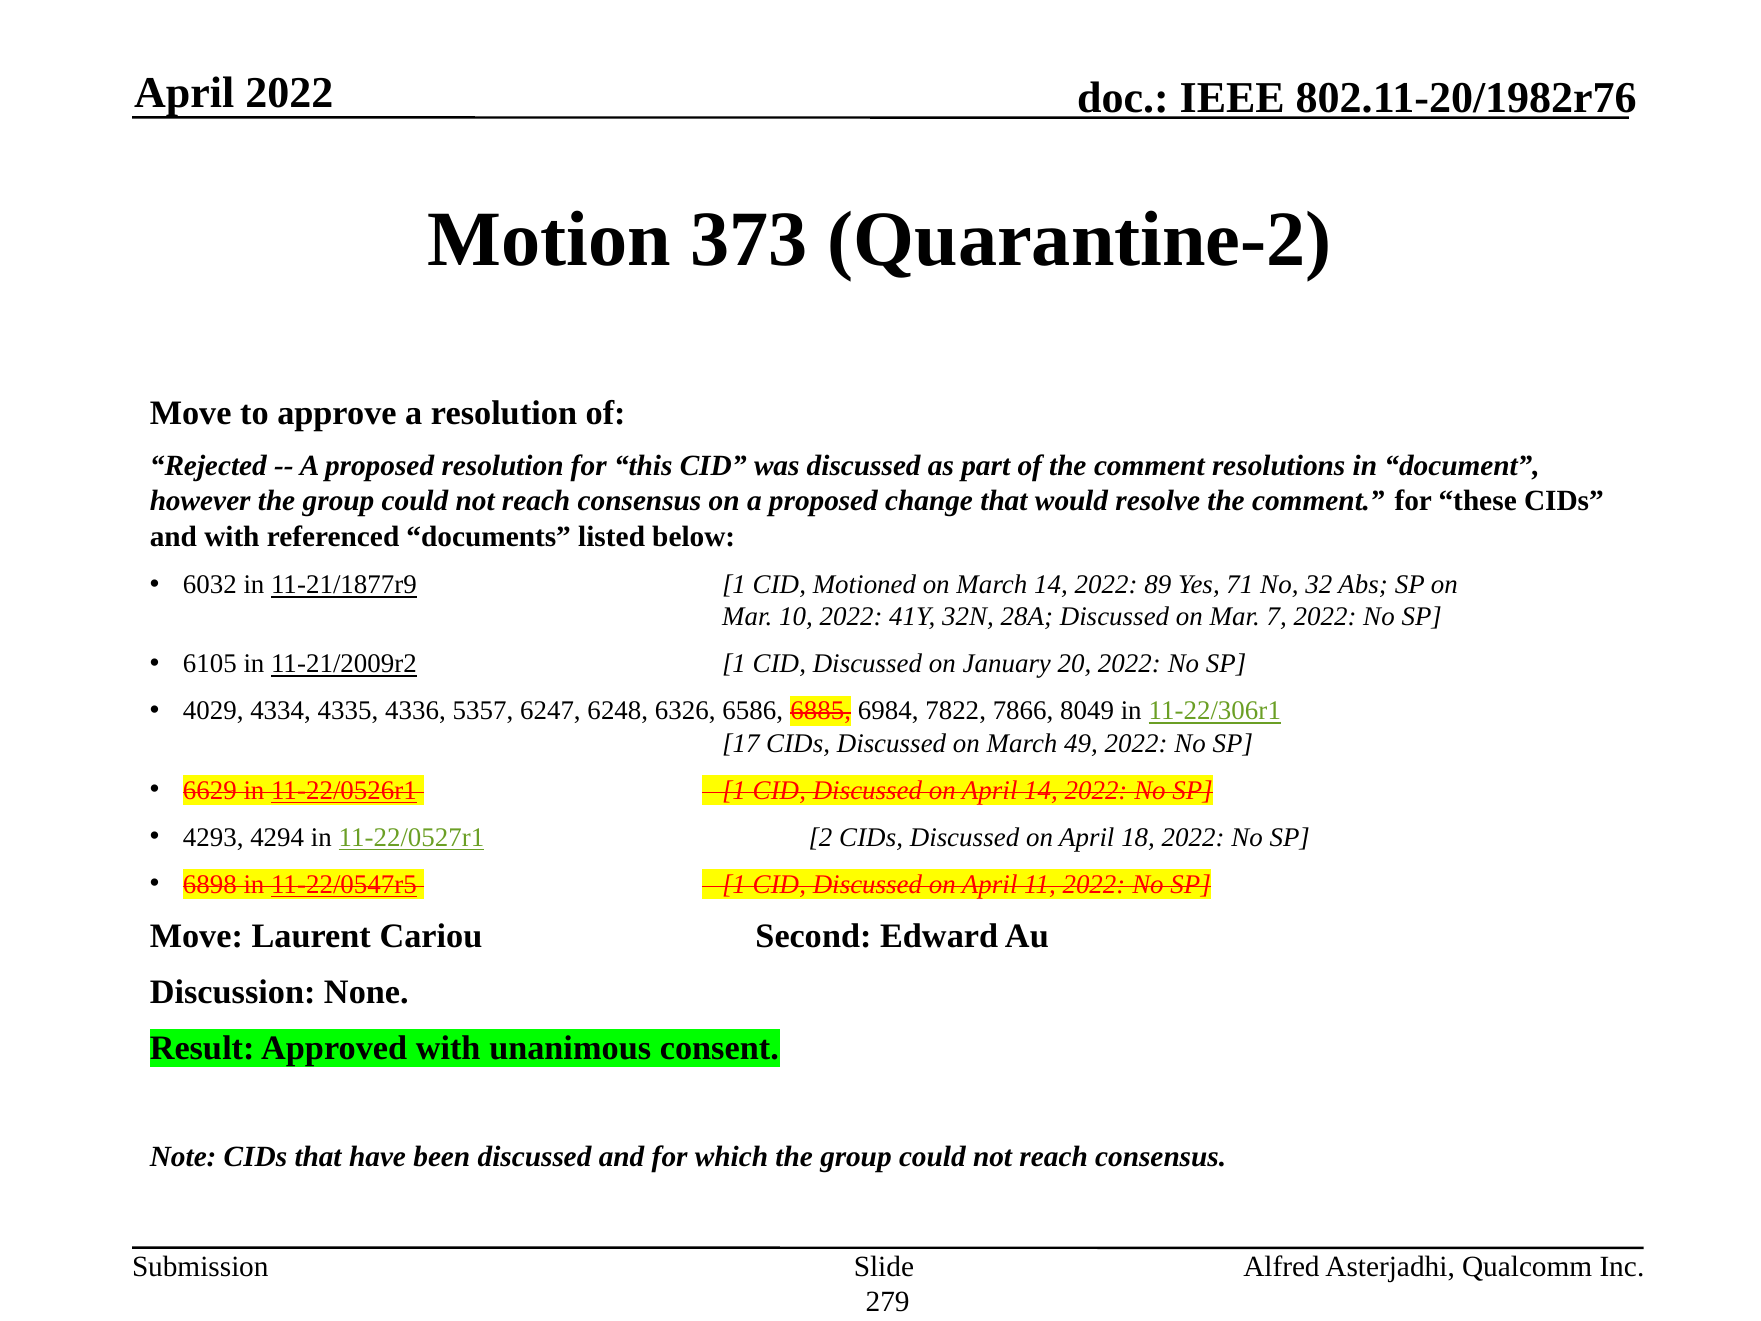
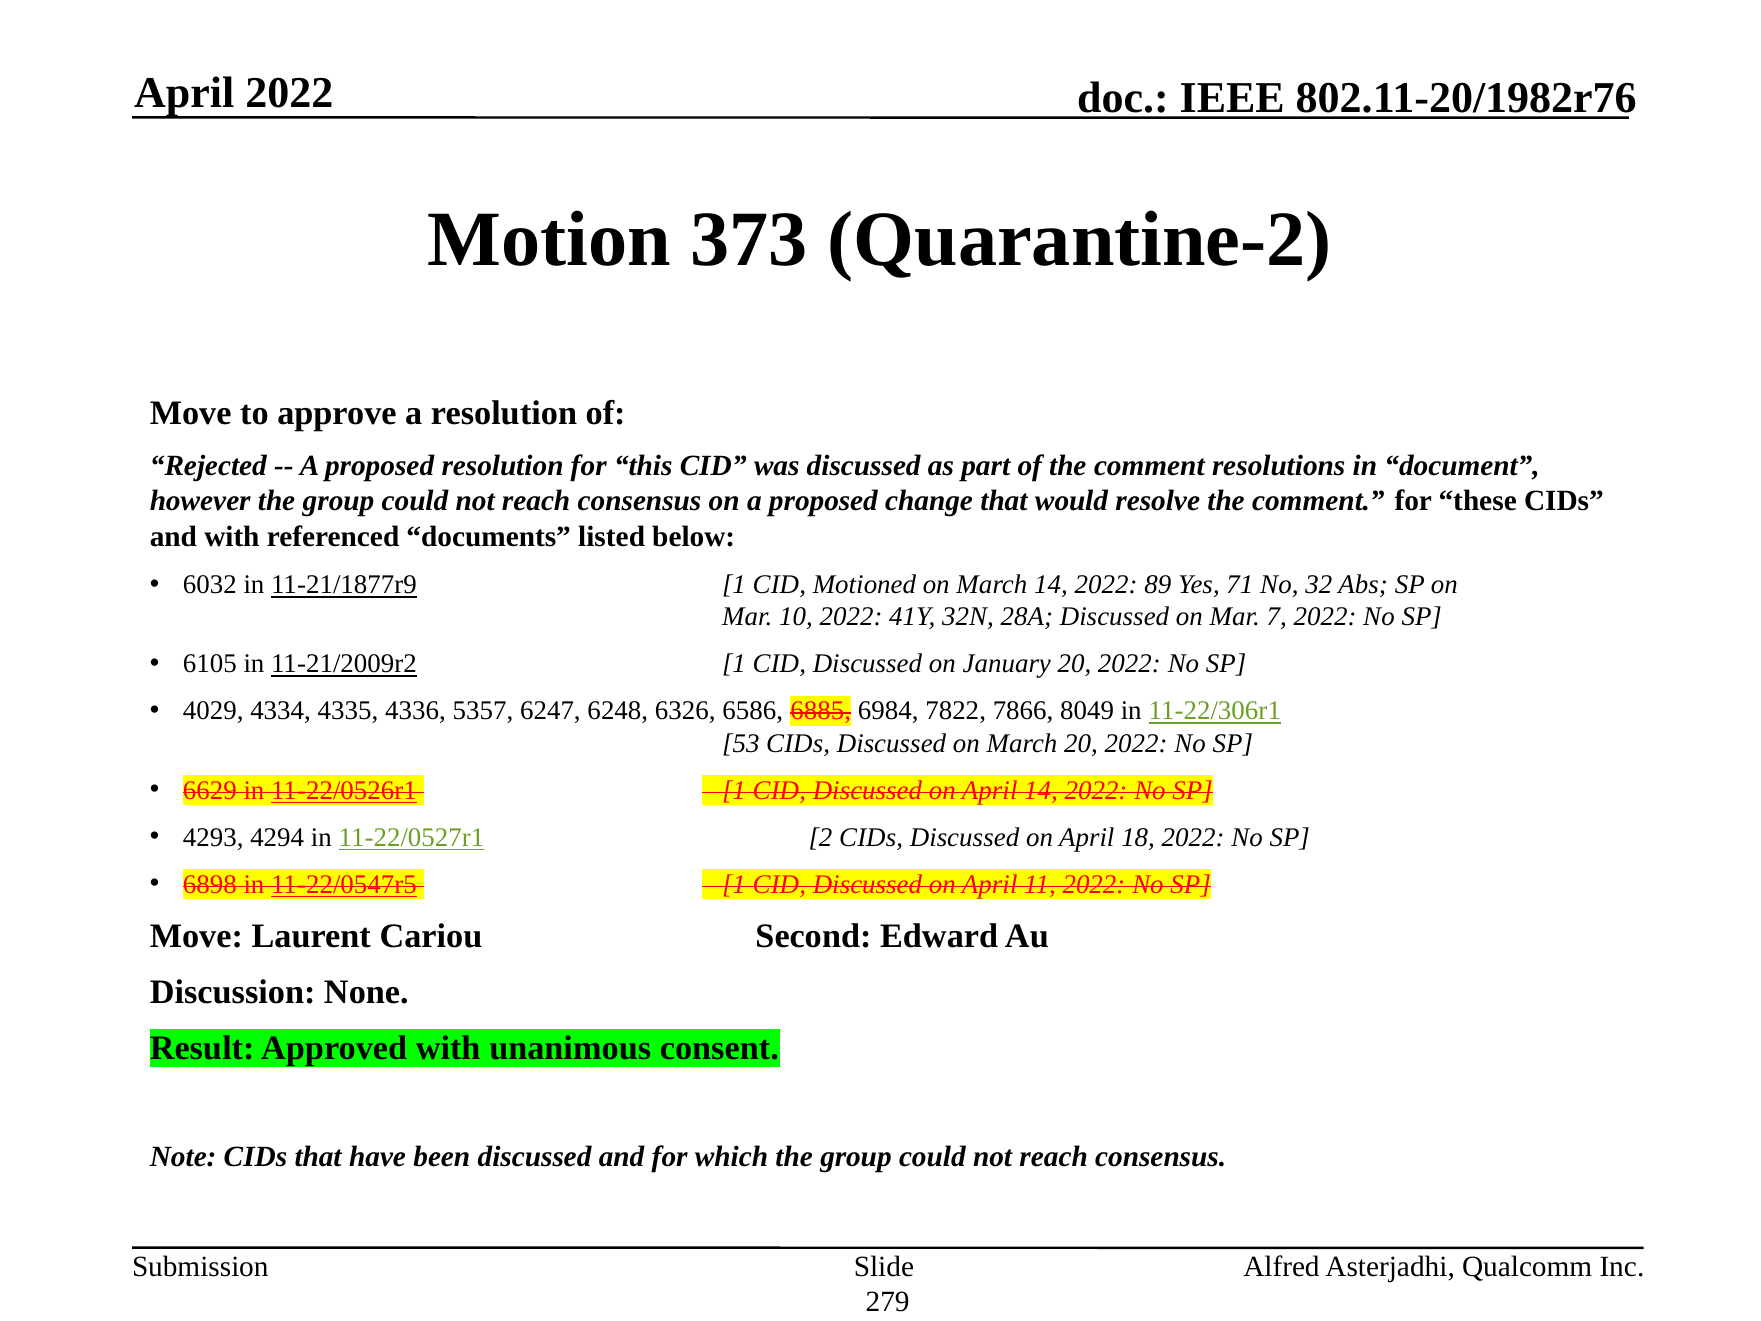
17: 17 -> 53 (741, 743)
March 49: 49 -> 20 (1081, 743)
